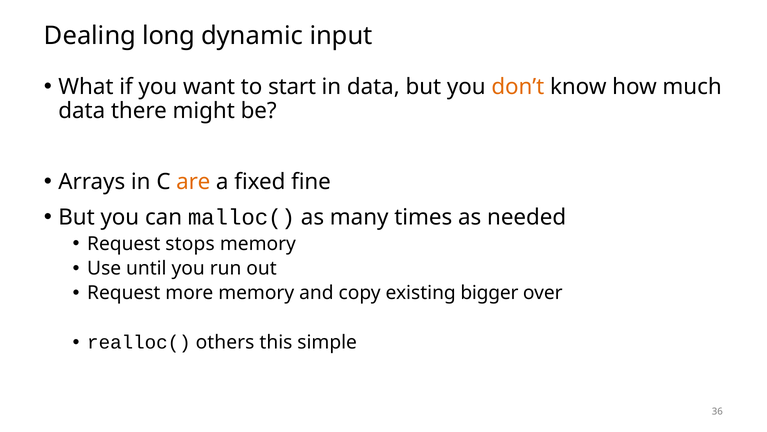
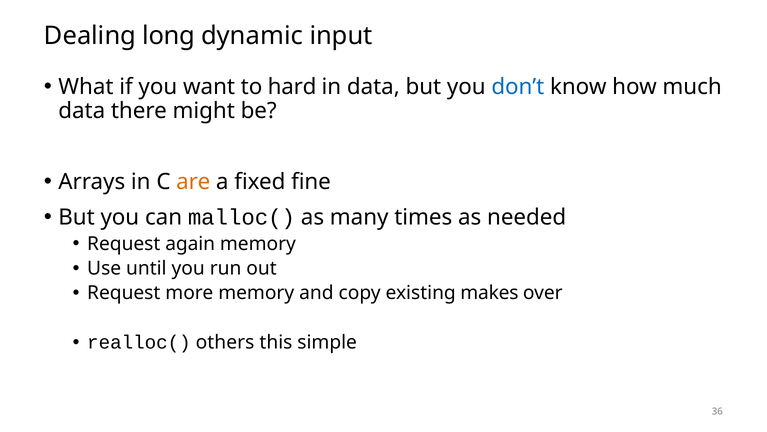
start: start -> hard (292, 87)
don’t colour: orange -> blue (518, 87)
stops: stops -> again (190, 243)
bigger: bigger -> makes (489, 293)
